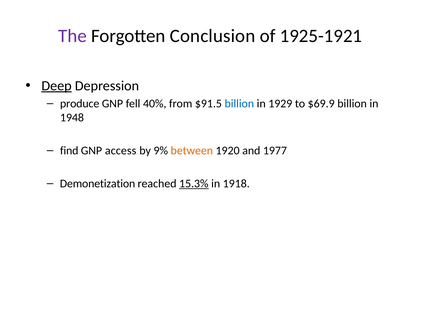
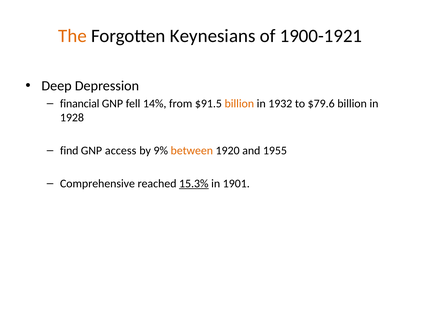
The colour: purple -> orange (72, 36)
Conclusion: Conclusion -> Keynesians (213, 36)
1925-1921: 1925-1921 -> 1900-1921 (321, 36)
Deep underline: present -> none (57, 86)
produce: produce -> financial (80, 104)
40%: 40% -> 14% (155, 104)
billion colour: blue -> orange (239, 104)
1929: 1929 -> 1932 (280, 104)
$69.9: $69.9 -> $79.6 (321, 104)
1948: 1948 -> 1928 (72, 118)
1977: 1977 -> 1955 (275, 151)
Demonetization: Demonetization -> Comprehensive (97, 184)
1918: 1918 -> 1901 (236, 184)
